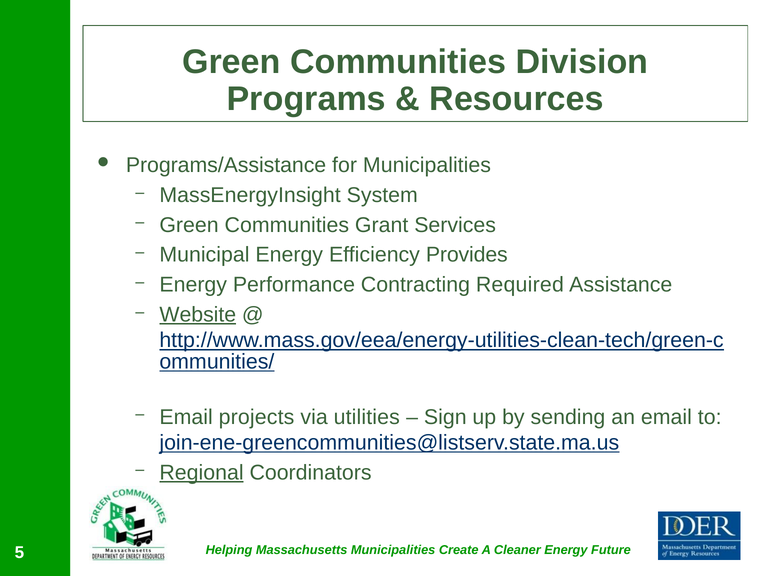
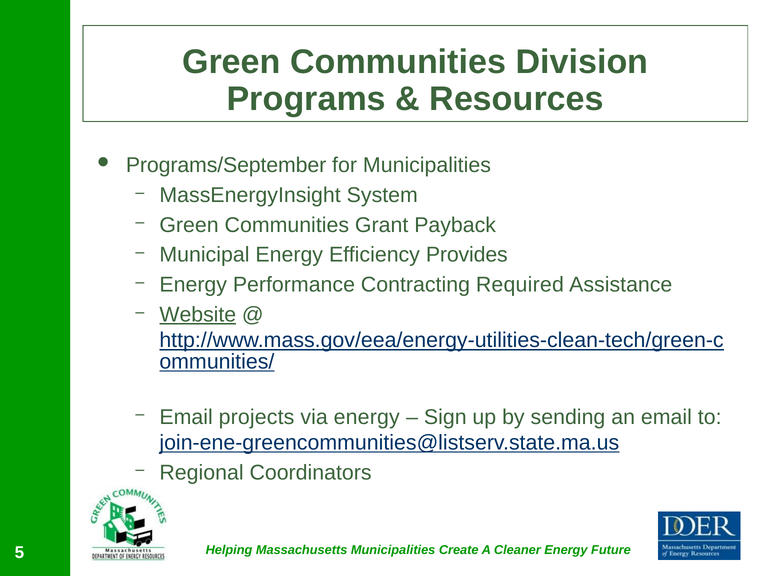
Programs/Assistance: Programs/Assistance -> Programs/September (226, 165)
Services: Services -> Payback (455, 225)
via utilities: utilities -> energy (367, 417)
Regional underline: present -> none (202, 472)
